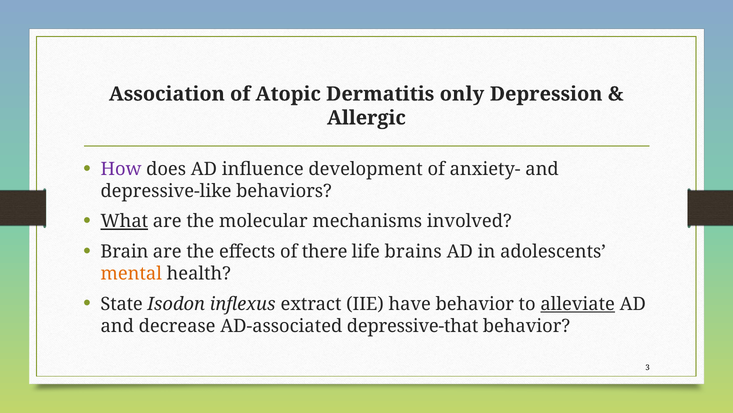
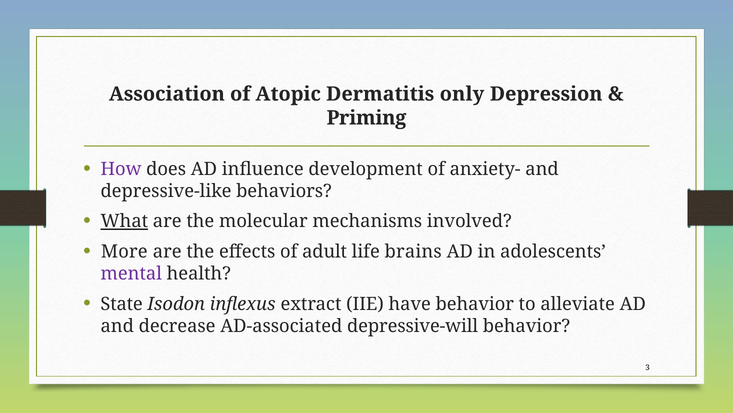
Allergic: Allergic -> Priming (367, 118)
Brain: Brain -> More (124, 251)
there: there -> adult (325, 251)
mental colour: orange -> purple (131, 273)
alleviate underline: present -> none (578, 303)
depressive-that: depressive-that -> depressive-will (413, 325)
